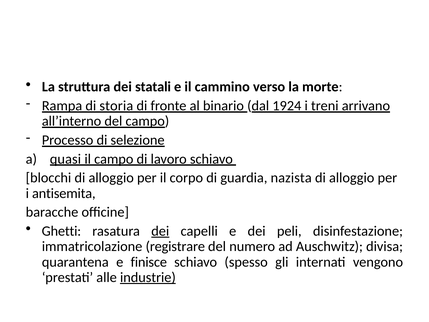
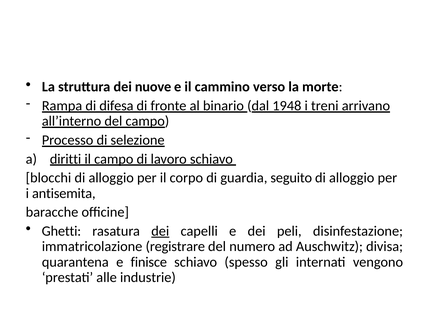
statali: statali -> nuove (153, 87)
storia: storia -> difesa (116, 106)
1924: 1924 -> 1948 (287, 106)
quasi: quasi -> diritti (66, 159)
nazista: nazista -> seguito (291, 178)
industrie underline: present -> none (148, 277)
